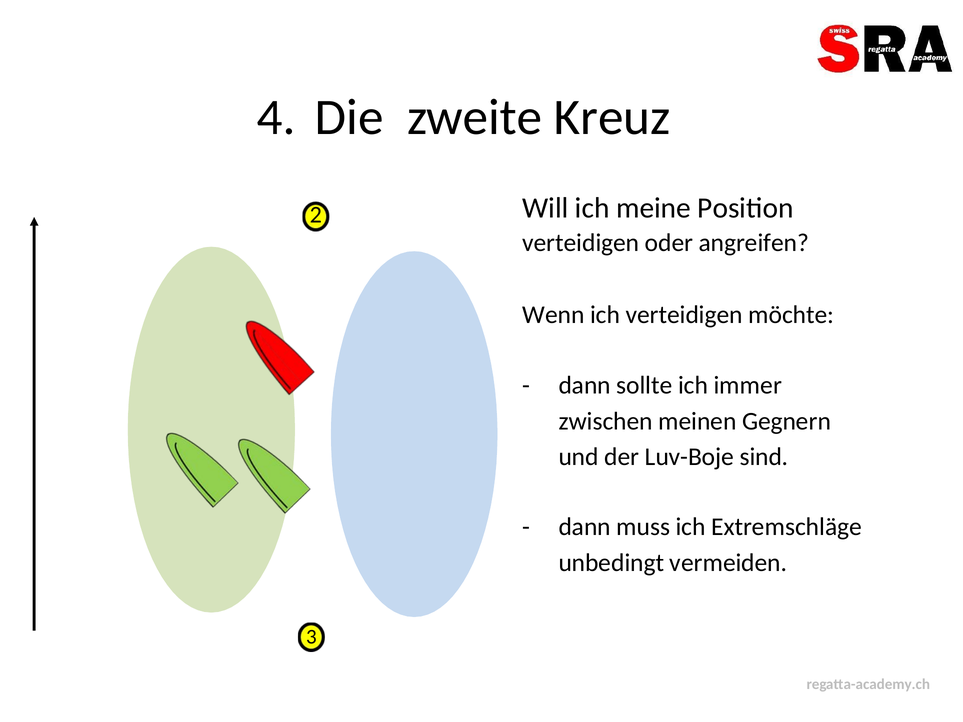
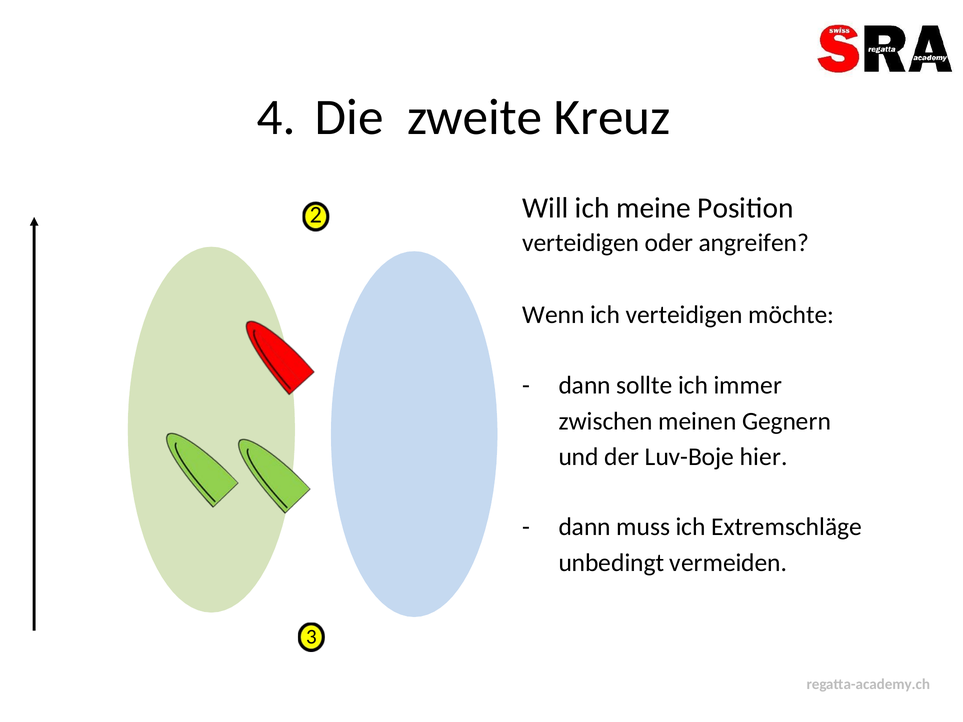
sind: sind -> hier (764, 457)
